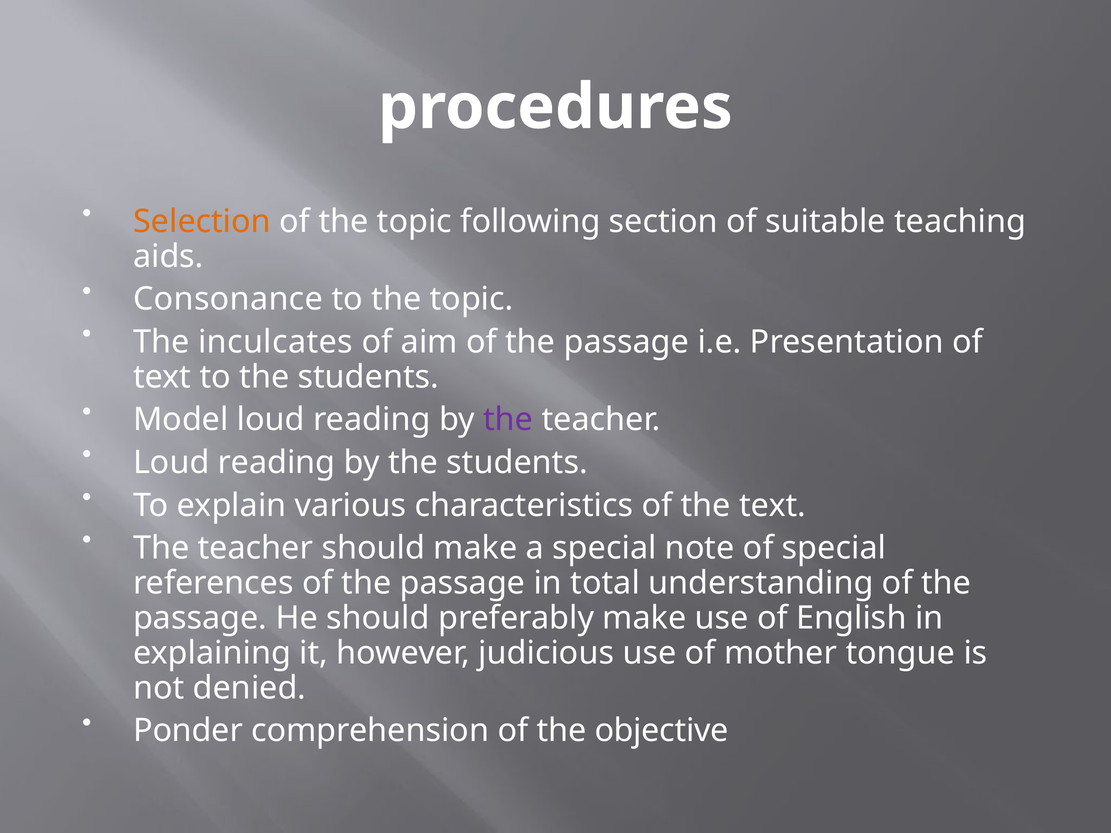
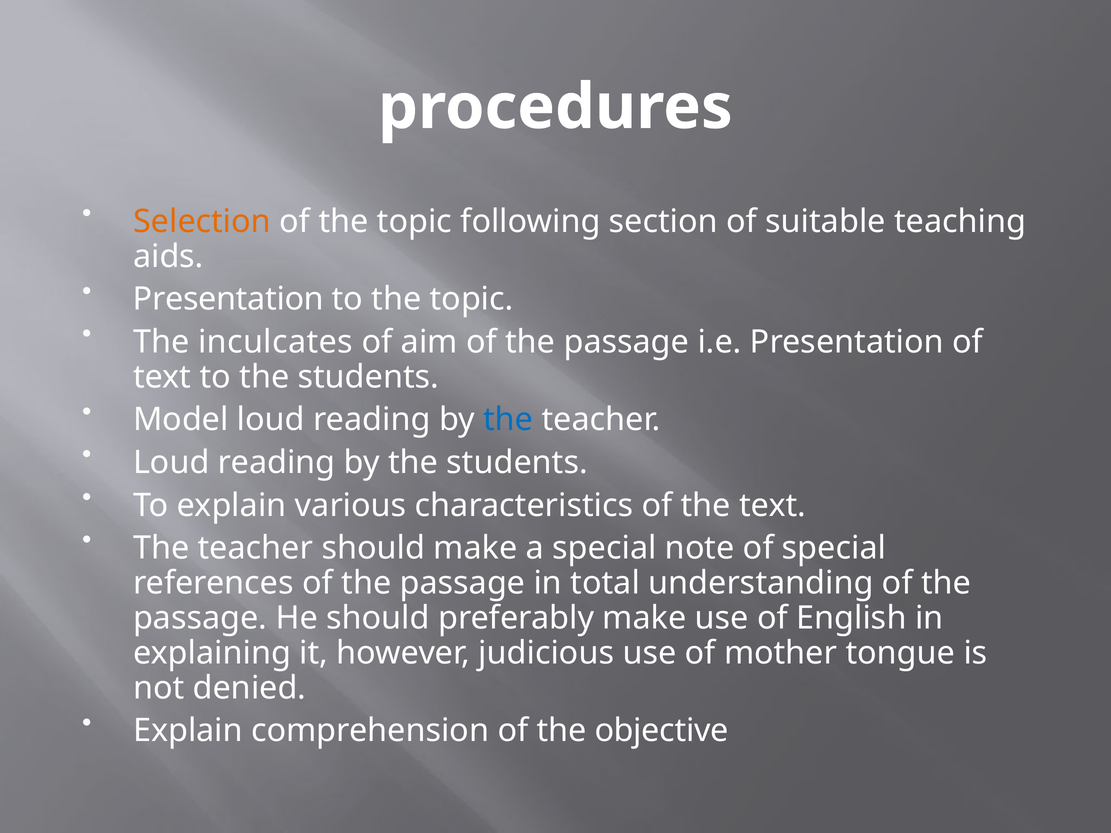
Consonance: Consonance -> Presentation (228, 299)
the colour: purple -> blue (508, 420)
Ponder: Ponder -> Explain (188, 731)
